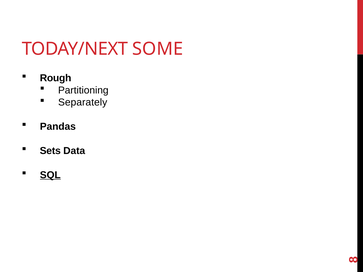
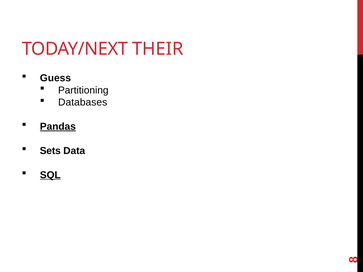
SOME: SOME -> THEIR (158, 49)
Rough: Rough -> Guess (55, 78)
Separately: Separately -> Databases (83, 102)
Pandas underline: none -> present (58, 127)
